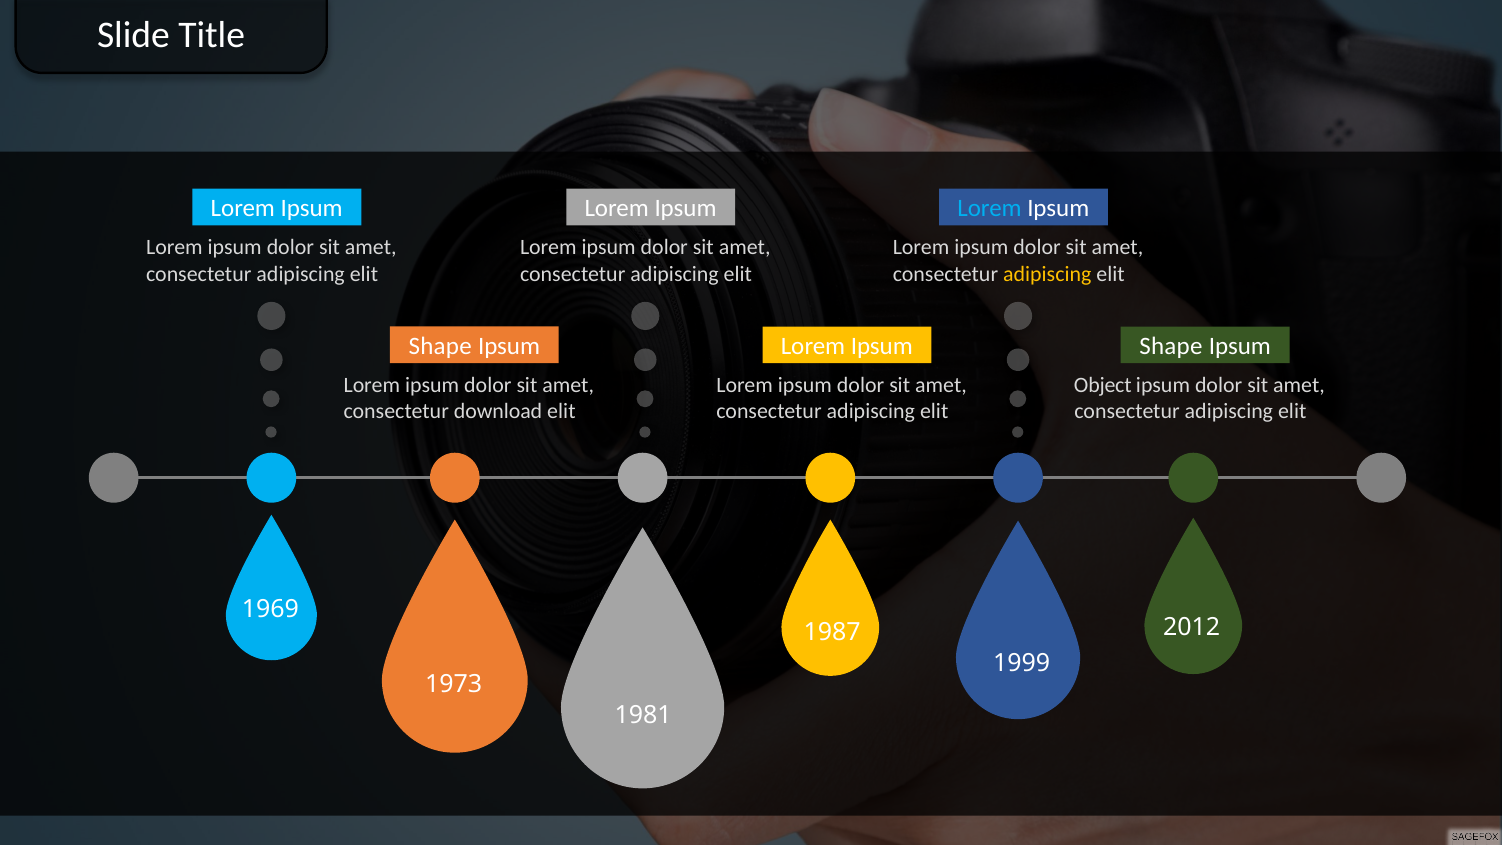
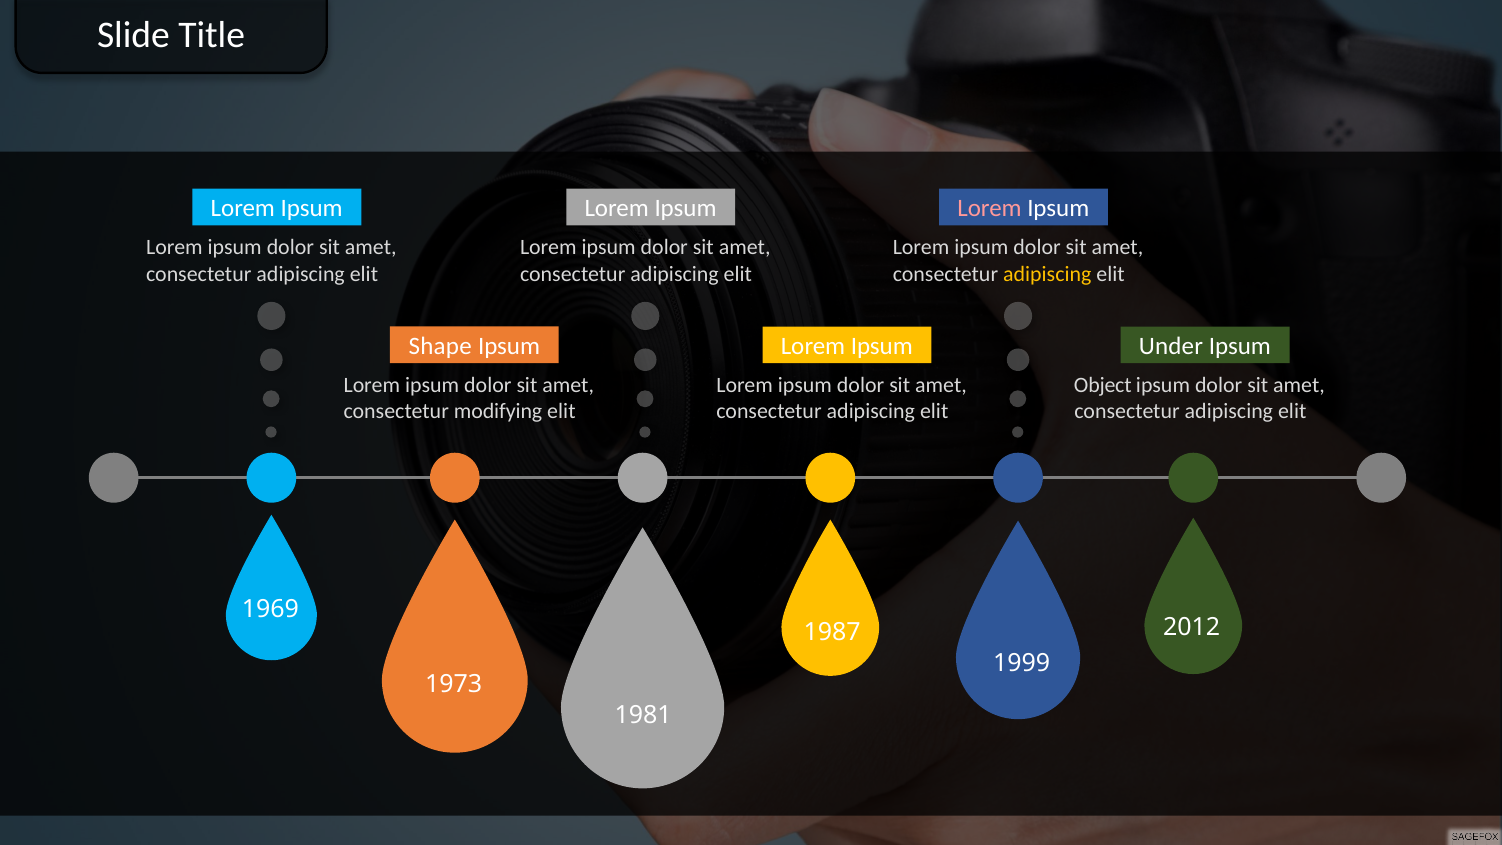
Lorem colour: light blue -> pink (990, 209)
Shape: Shape -> Under (1171, 347)
download: download -> modifying (498, 412)
